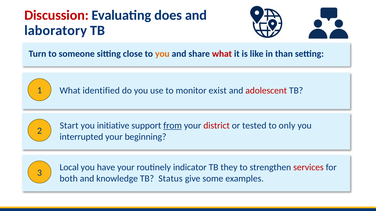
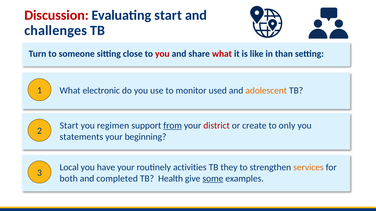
Evaluating does: does -> start (168, 15)
laboratory: laboratory -> challenges (56, 31)
you colour: orange -> red (162, 54)
identified: identified -> electronic (101, 91)
exist: exist -> used (218, 91)
adolescent colour: red -> orange (266, 91)
initiative: initiative -> regimen (113, 126)
tested: tested -> create (254, 126)
interrupted: interrupted -> statements (81, 137)
indicator: indicator -> activities (190, 168)
services colour: red -> orange (308, 168)
knowledge: knowledge -> completed (117, 179)
Status: Status -> Health (171, 179)
some underline: none -> present (213, 179)
